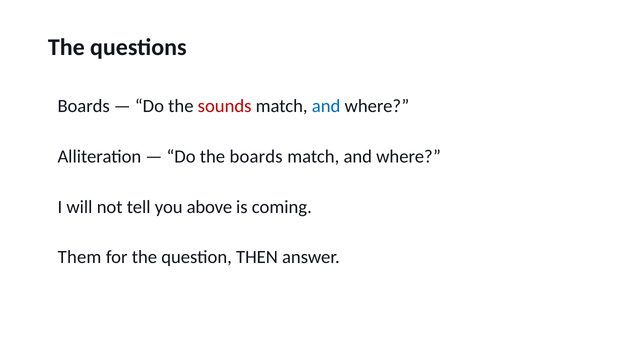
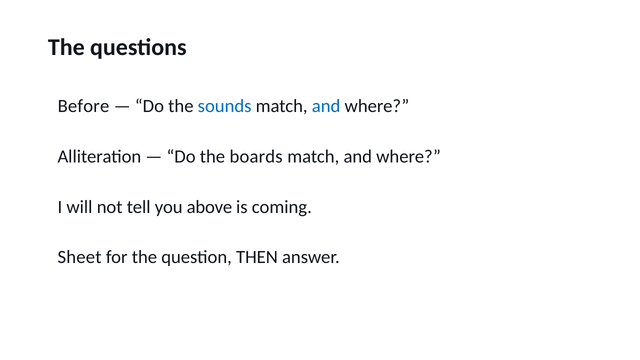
Boards: Boards -> Before (83, 106)
sounds colour: red -> blue (225, 106)
Them: Them -> Sheet (80, 257)
